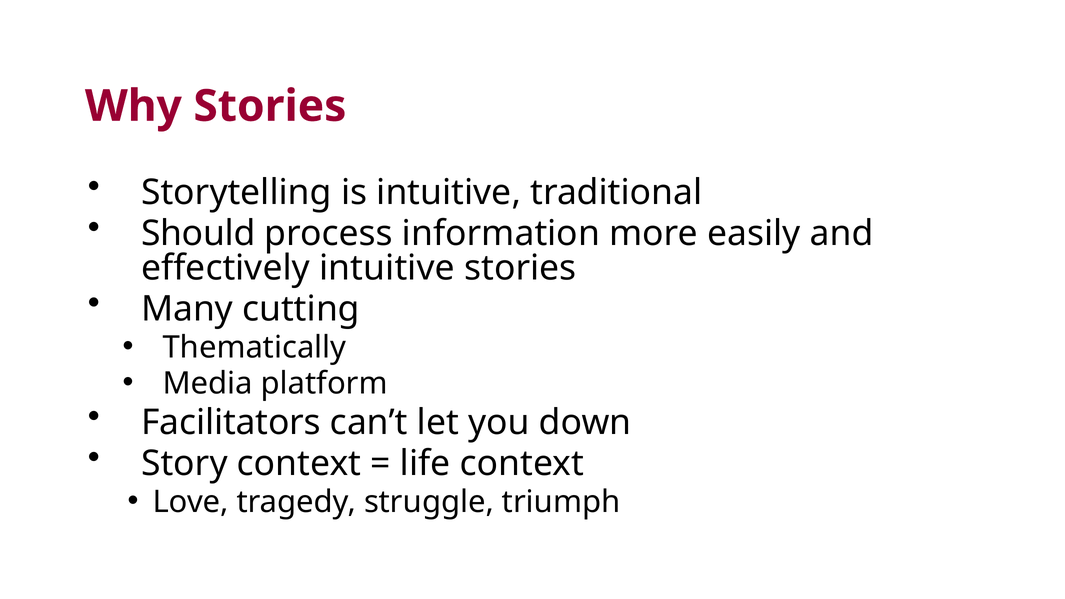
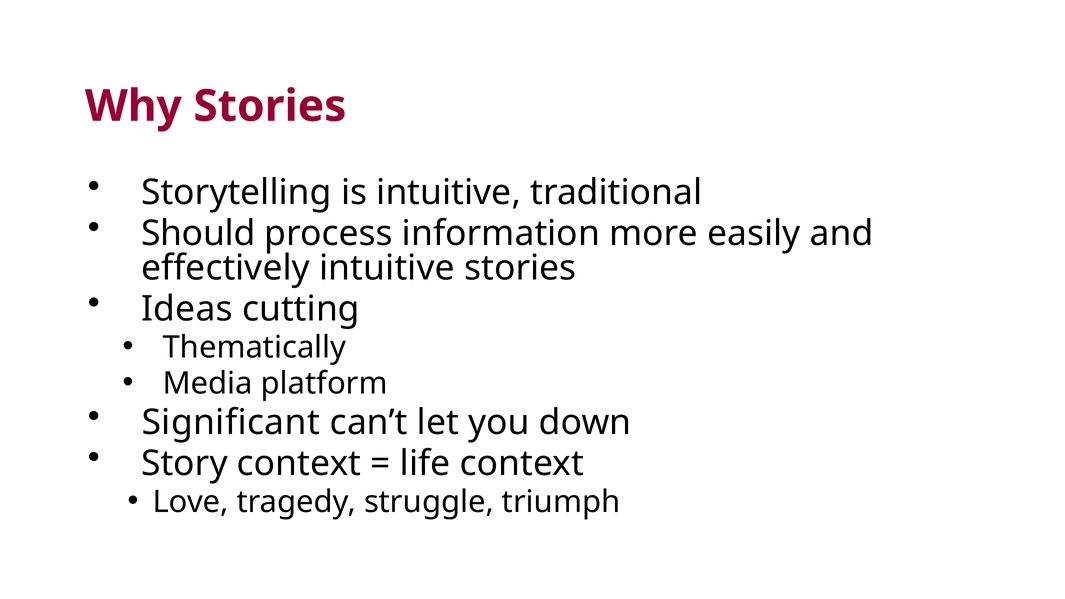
Many: Many -> Ideas (187, 309)
Facilitators: Facilitators -> Significant (231, 422)
